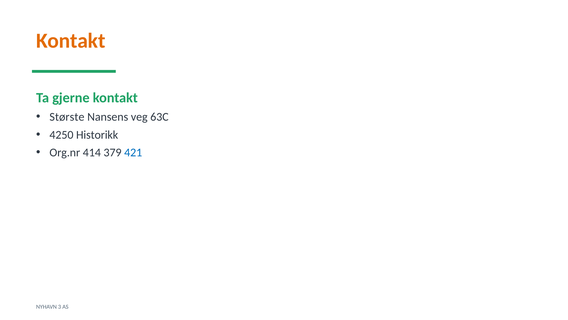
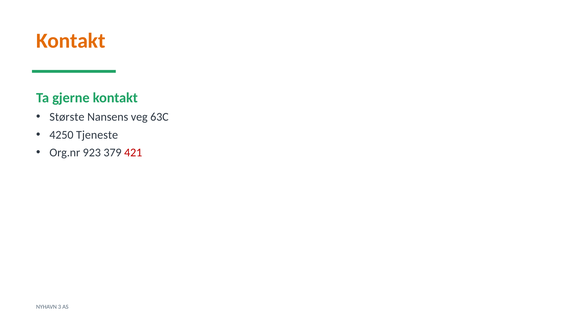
Historikk: Historikk -> Tjeneste (97, 135)
414: 414 -> 923 (92, 152)
421 colour: blue -> red (133, 152)
